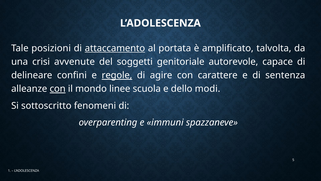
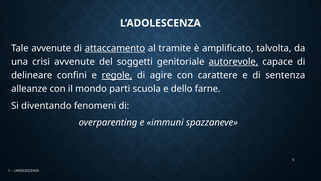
Tale posizioni: posizioni -> avvenute (51, 48)
portata: portata -> tramite (175, 48)
autorevole underline: none -> present (233, 62)
con underline: present -> none (58, 89)
linee: linee -> parti (120, 89)
modi: modi -> farne (208, 89)
sottoscritto: sottoscritto -> diventando (46, 105)
